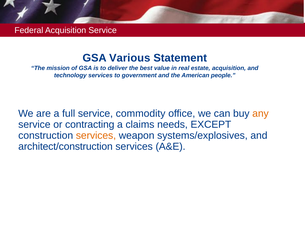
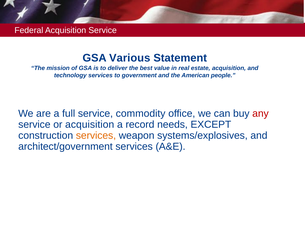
any colour: orange -> red (260, 114)
or contracting: contracting -> acquisition (90, 125)
claims: claims -> record (140, 125)
architect/construction: architect/construction -> architect/government (65, 147)
